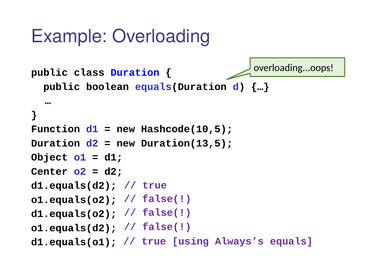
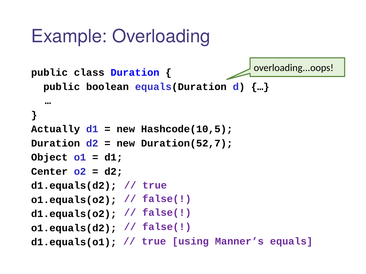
Function: Function -> Actually (56, 129)
Duration(13,5: Duration(13,5 -> Duration(52,7 (187, 143)
Always’s: Always’s -> Manner’s (239, 242)
